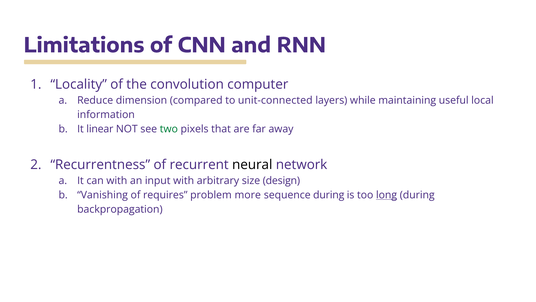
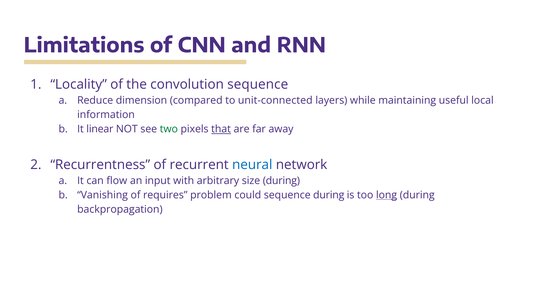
convolution computer: computer -> sequence (258, 84)
that underline: none -> present (221, 129)
neural colour: black -> blue (252, 164)
can with: with -> flow (117, 180)
size design: design -> during (281, 180)
more: more -> could (248, 195)
